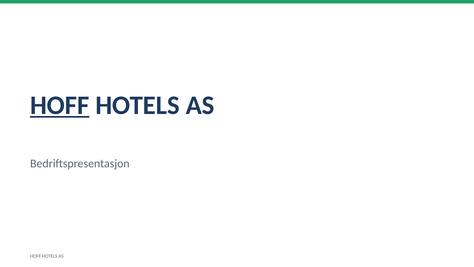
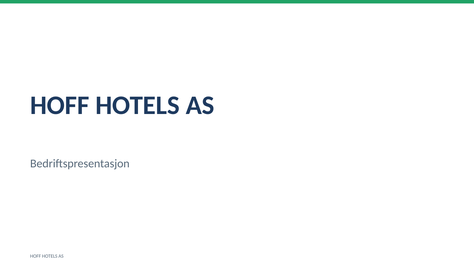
HOFF underline: present -> none (60, 105)
